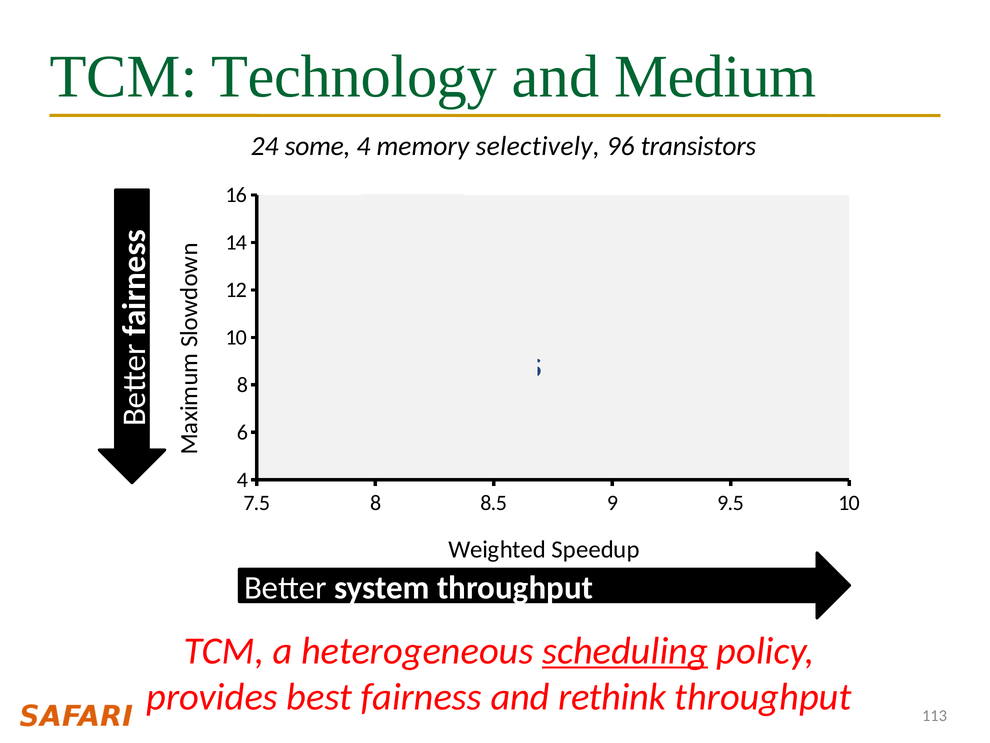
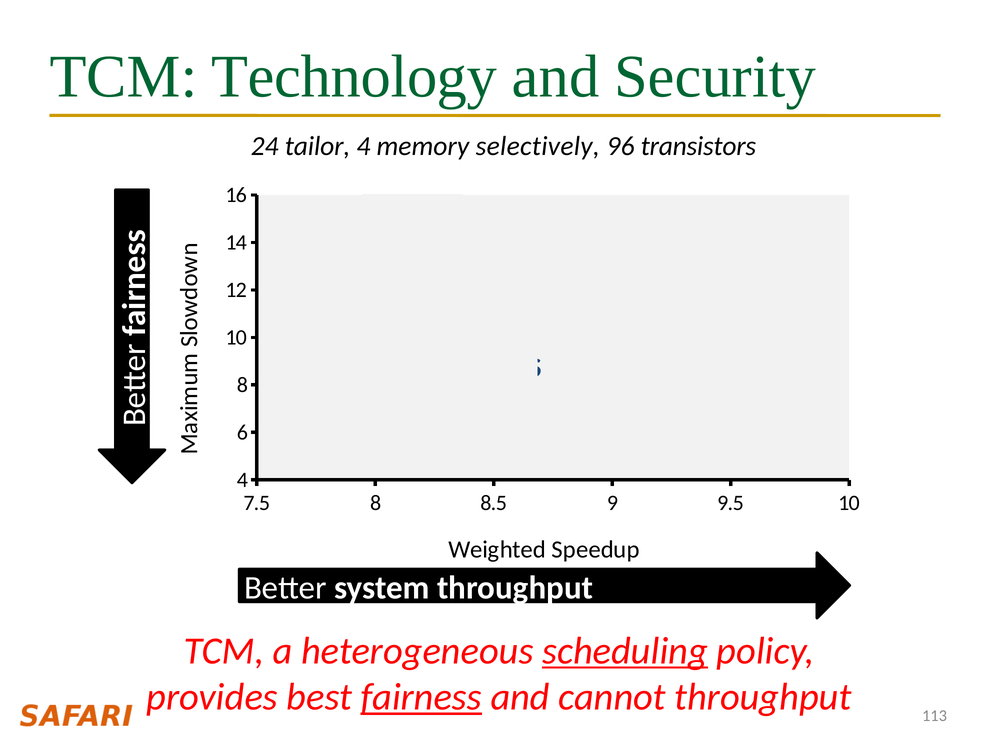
Medium: Medium -> Security (715, 77)
some: some -> tailor (318, 146)
fairness underline: none -> present (421, 697)
rethink: rethink -> cannot (612, 697)
